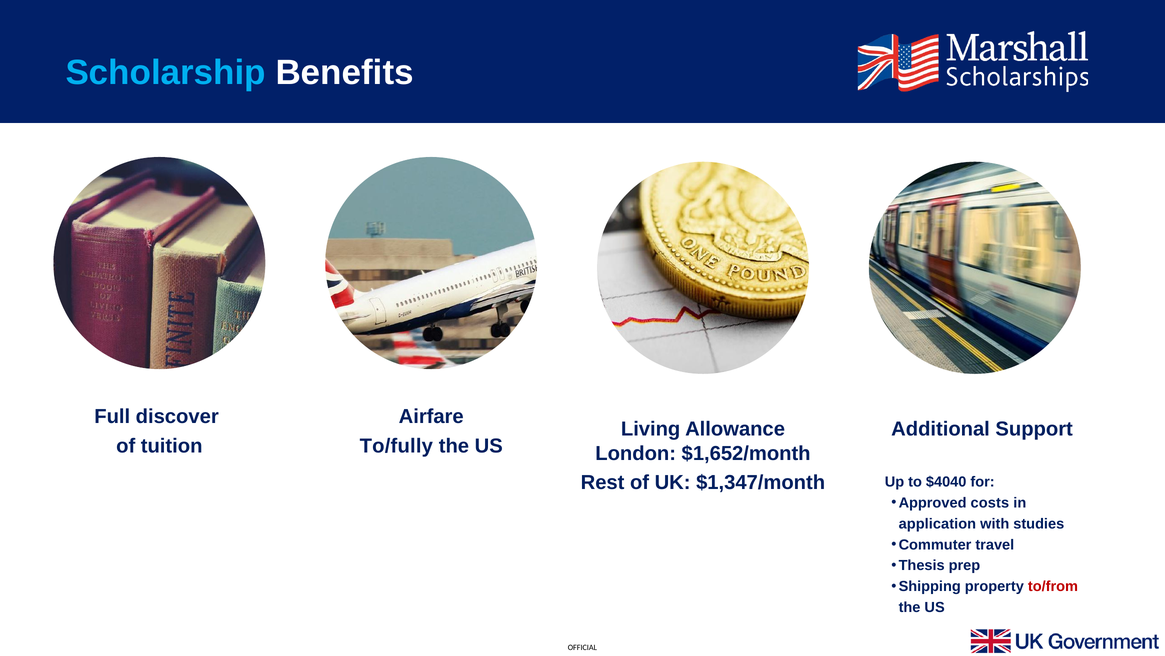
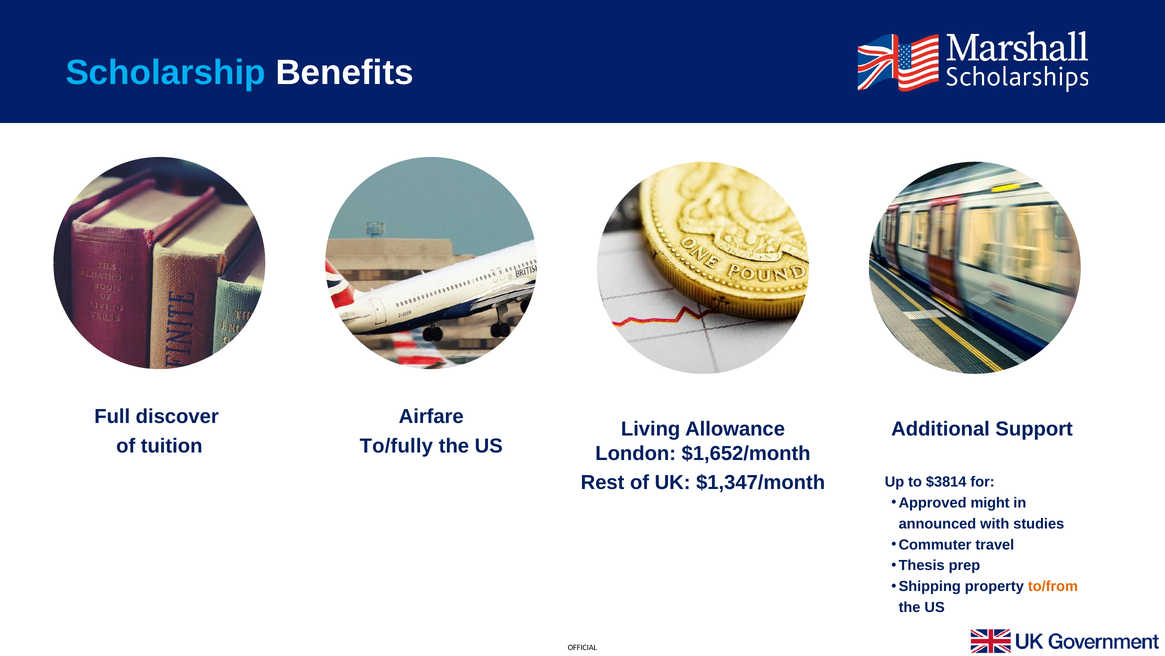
$4040: $4040 -> $3814 (946, 481)
costs: costs -> might (990, 502)
application: application -> announced (937, 523)
to/from colour: red -> orange (1053, 586)
